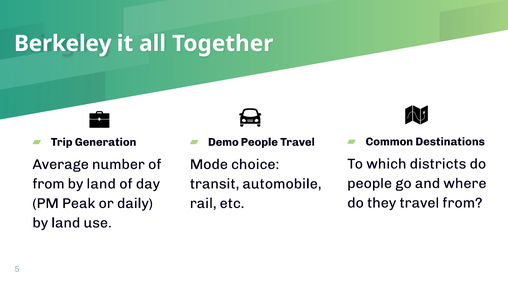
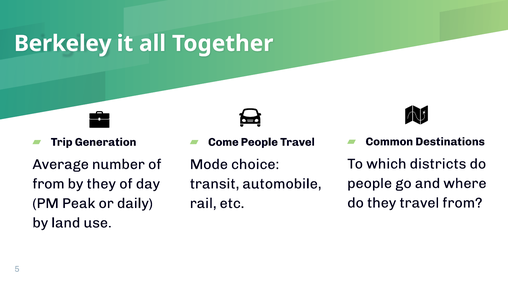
Demo: Demo -> Come (223, 142)
land: land -> they (101, 184)
